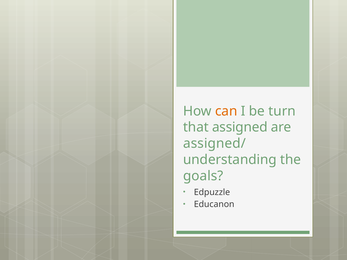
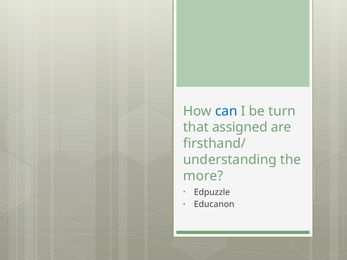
can colour: orange -> blue (226, 111)
assigned/: assigned/ -> firsthand/ (215, 144)
goals: goals -> more (203, 176)
